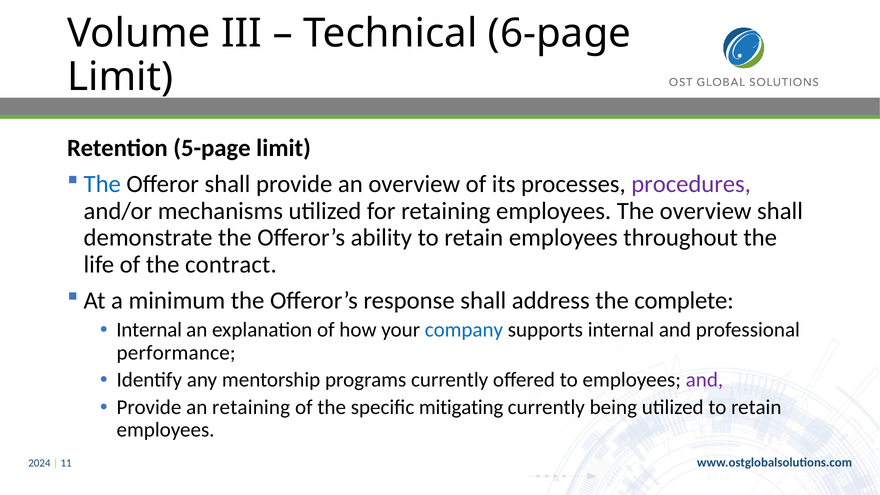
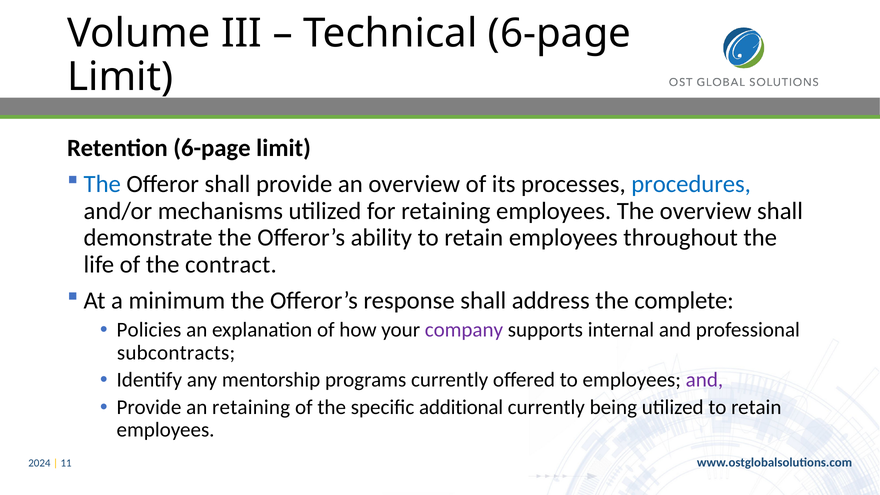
Retention 5-page: 5-page -> 6-page (212, 148)
procedures colour: purple -> blue (691, 184)
Internal: Internal -> Policies (149, 330)
company colour: blue -> purple (464, 330)
performance: performance -> subcontracts (176, 353)
mitigating: mitigating -> additional (461, 407)
